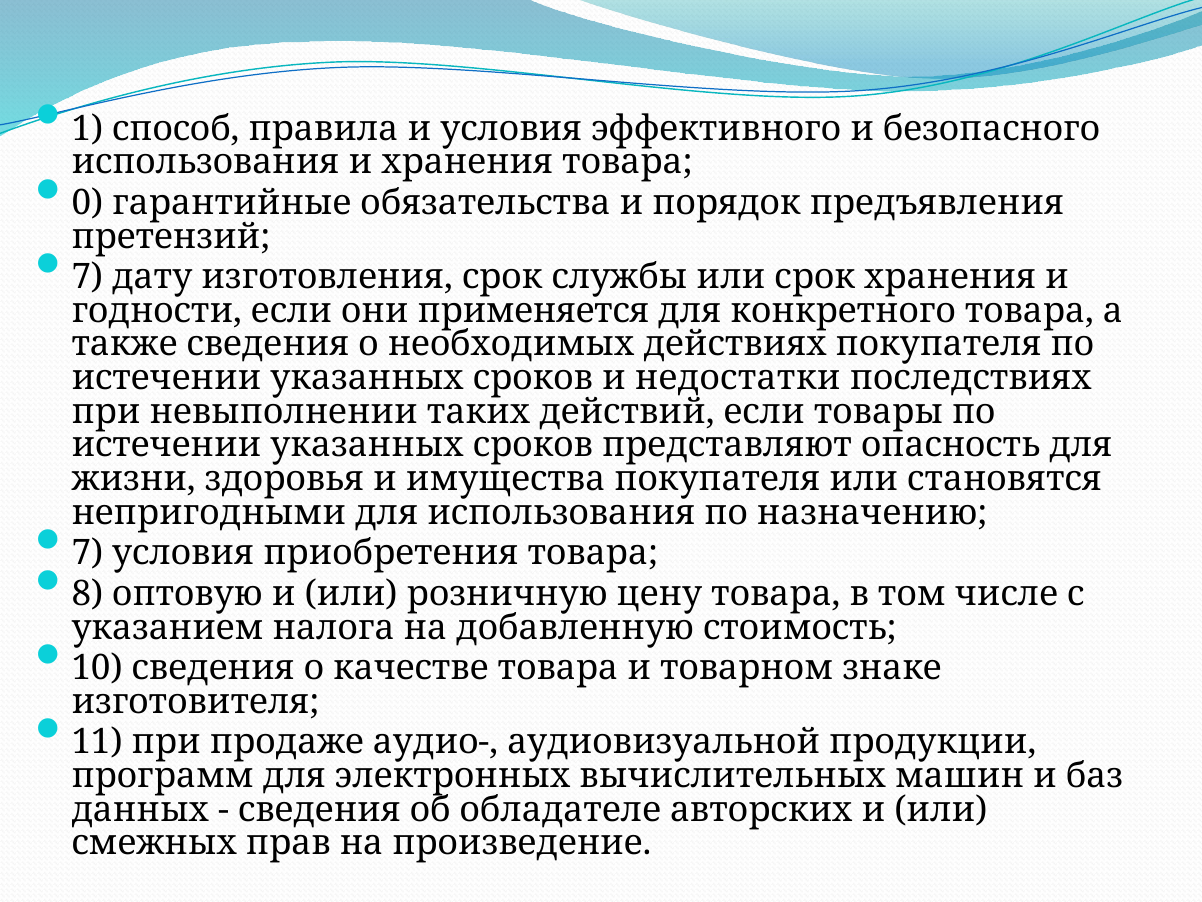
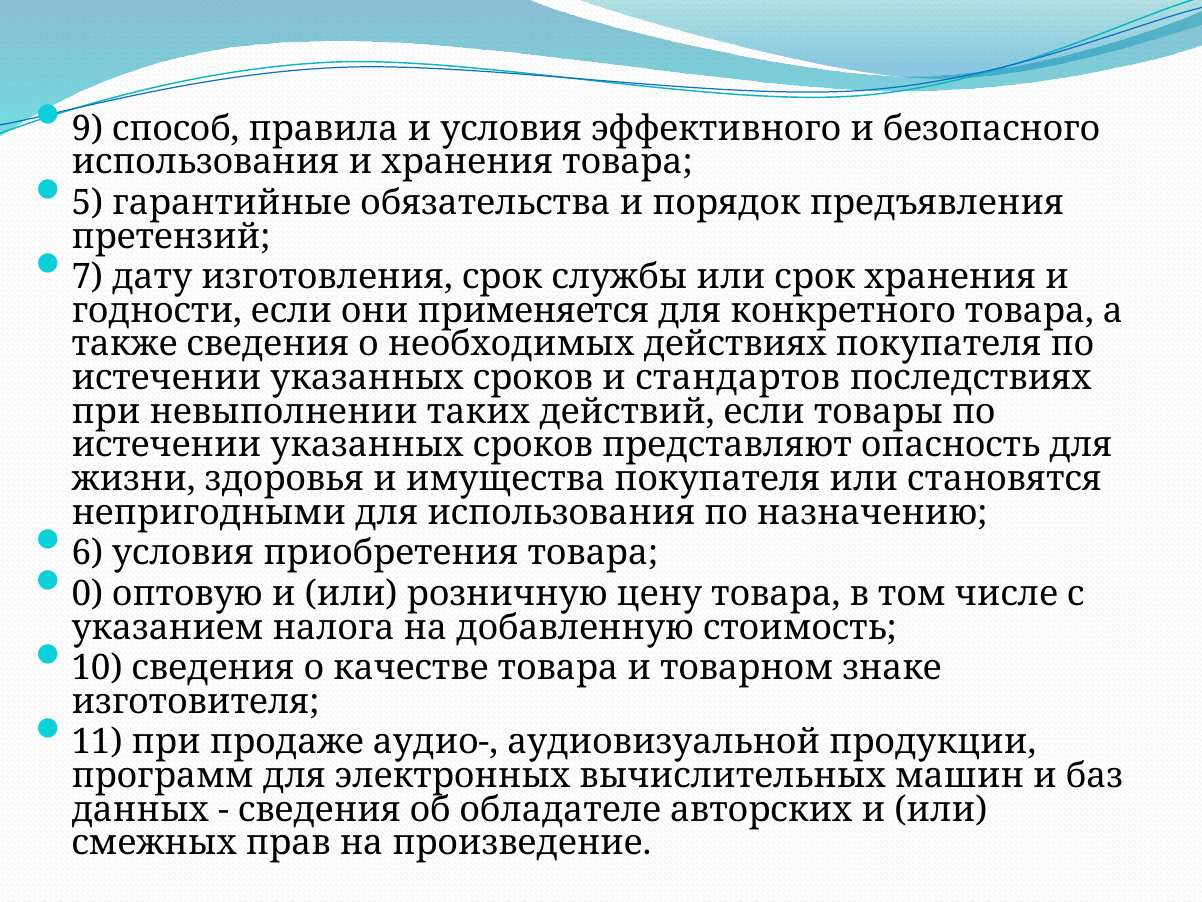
1: 1 -> 9 (87, 129)
0: 0 -> 5 (87, 203)
недостатки: недостатки -> стандартов (738, 378)
7: 7 -> 6 (87, 553)
8: 8 -> 0 (87, 594)
